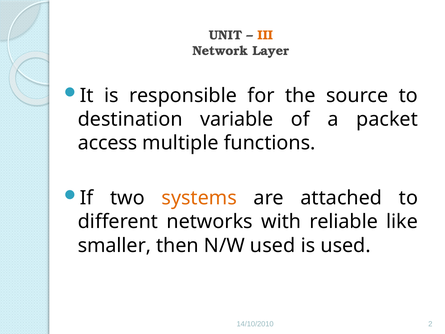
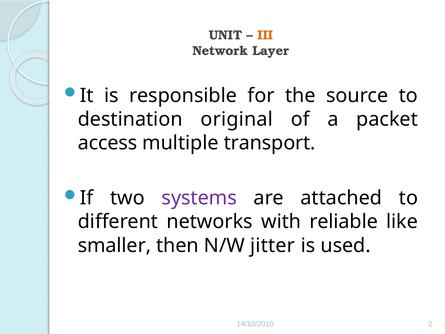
variable: variable -> original (237, 119)
functions: functions -> transport (270, 143)
systems colour: orange -> purple (199, 198)
N/W used: used -> jitter (273, 245)
